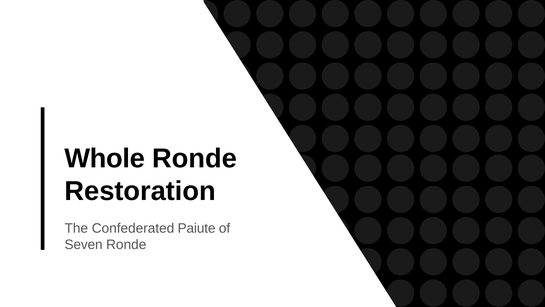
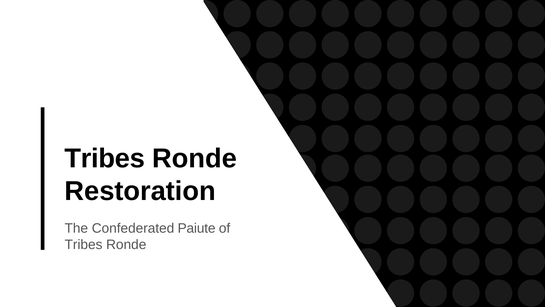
Whole: Whole -> Tribes (105, 158)
Seven: Seven -> Tribes (84, 244)
